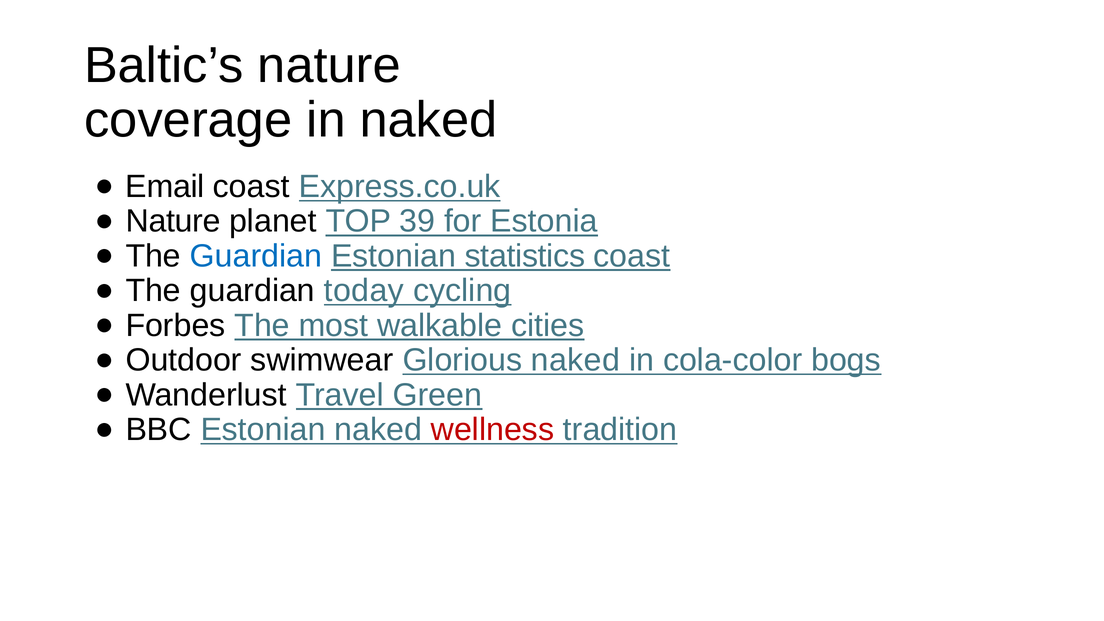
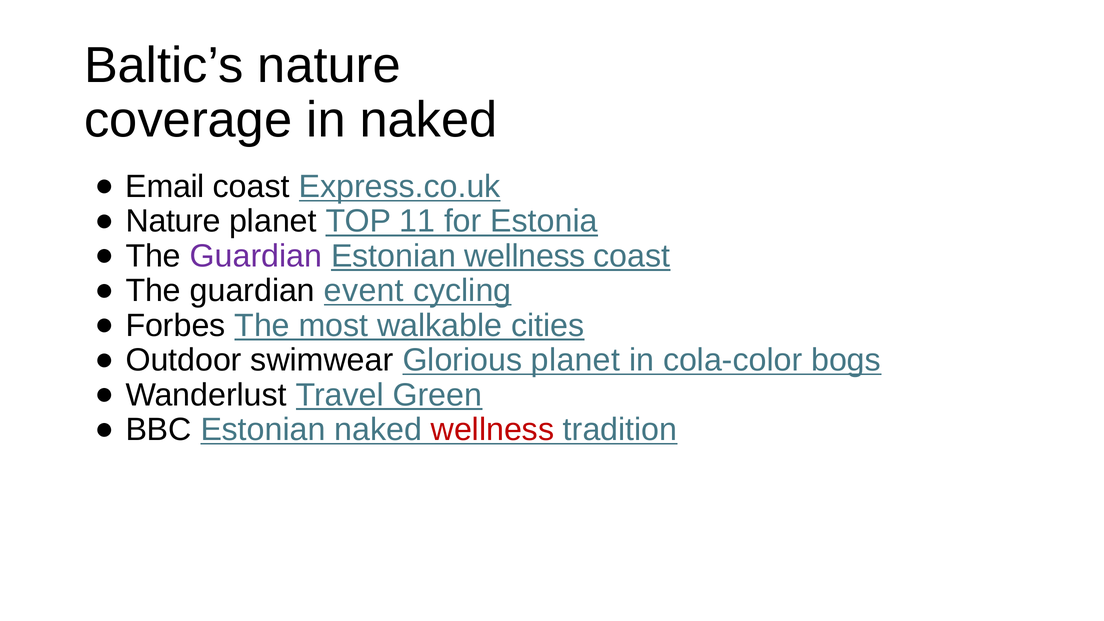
39: 39 -> 11 (417, 221)
Guardian colour: blue -> purple (256, 256)
Estonian statistics: statistics -> wellness (525, 256)
today: today -> event (364, 291)
Glorious naked: naked -> planet (575, 360)
